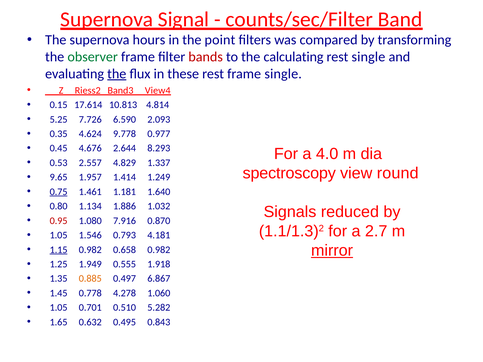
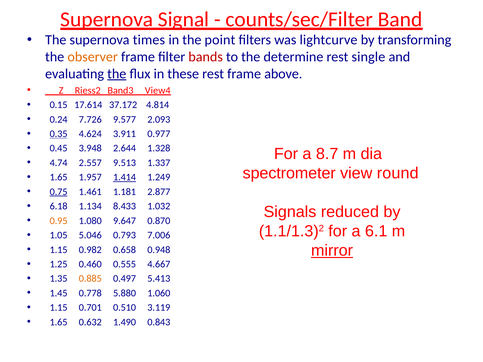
hours: hours -> times (149, 40)
compared: compared -> lightcurve (329, 40)
observer colour: green -> orange (93, 57)
calculating: calculating -> determine (293, 57)
frame single: single -> above (283, 74)
10.813: 10.813 -> 37.172 (123, 105)
5.25: 5.25 -> 0.24 (59, 119)
6.590: 6.590 -> 9.577 (125, 119)
0.35 underline: none -> present (59, 134)
9.778: 9.778 -> 3.911 (125, 134)
4.676: 4.676 -> 3.948 (90, 148)
8.293: 8.293 -> 1.328 (159, 148)
4.0: 4.0 -> 8.7 (327, 154)
0.53: 0.53 -> 4.74 (59, 163)
4.829: 4.829 -> 9.513 (125, 163)
spectroscopy: spectroscopy -> spectrometer (289, 173)
9.65: 9.65 -> 1.65 (59, 177)
1.414 underline: none -> present (125, 177)
1.640: 1.640 -> 2.877 (159, 192)
0.80: 0.80 -> 6.18 (59, 206)
1.886: 1.886 -> 8.433 (125, 206)
0.95 colour: red -> orange (59, 221)
7.916: 7.916 -> 9.647 (125, 221)
2.7: 2.7 -> 6.1 (376, 231)
1.546: 1.546 -> 5.046 (90, 235)
4.181: 4.181 -> 7.006 (159, 235)
1.15 underline: present -> none (59, 250)
0.658 0.982: 0.982 -> 0.948 (159, 250)
1.949: 1.949 -> 0.460 (90, 264)
1.918: 1.918 -> 4.667 (159, 264)
6.867: 6.867 -> 5.413 (159, 279)
4.278: 4.278 -> 5.880 (125, 293)
1.05: 1.05 -> 1.15 (59, 308)
5.282: 5.282 -> 3.119 (159, 308)
0.495: 0.495 -> 1.490 (125, 322)
